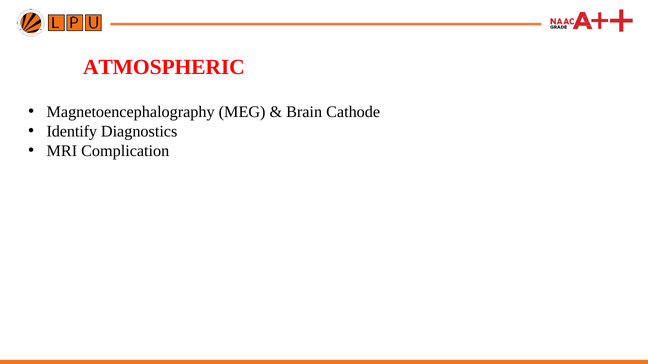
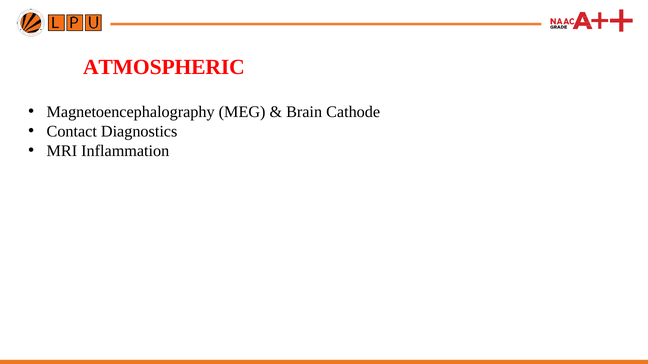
Identify: Identify -> Contact (72, 132)
Complication: Complication -> Inflammation (125, 151)
